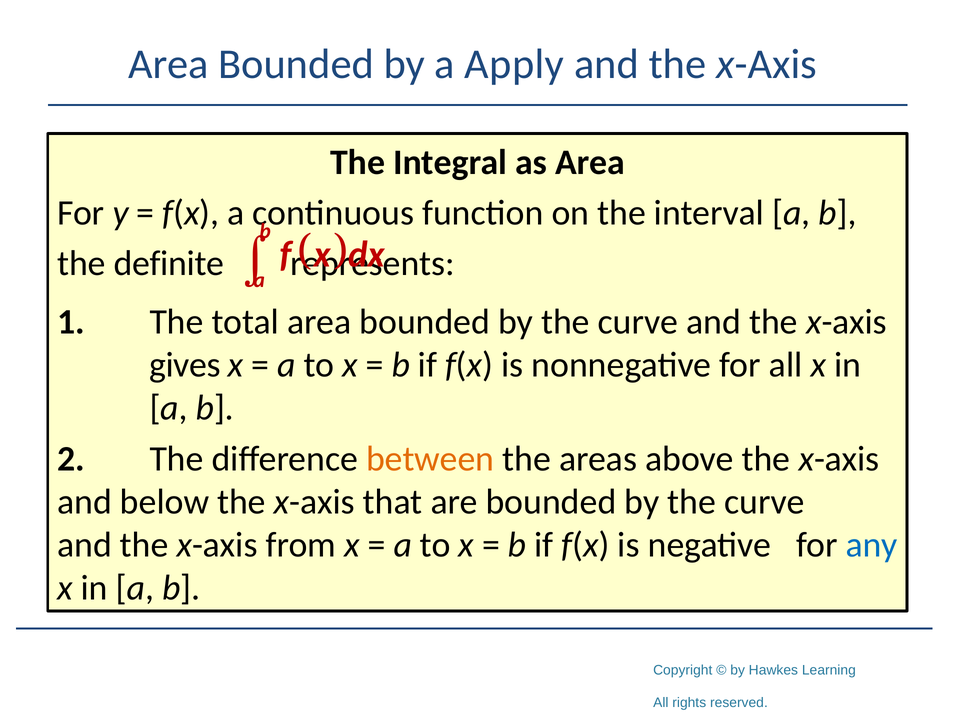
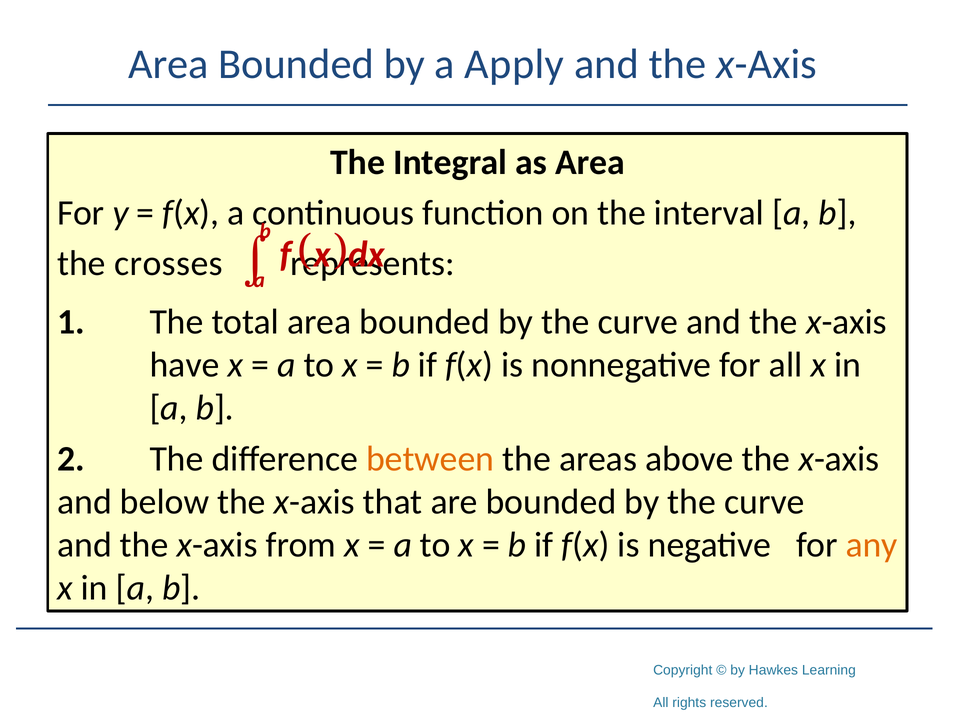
definite: definite -> crosses (169, 263)
gives: gives -> have (185, 365)
any colour: blue -> orange (872, 545)
